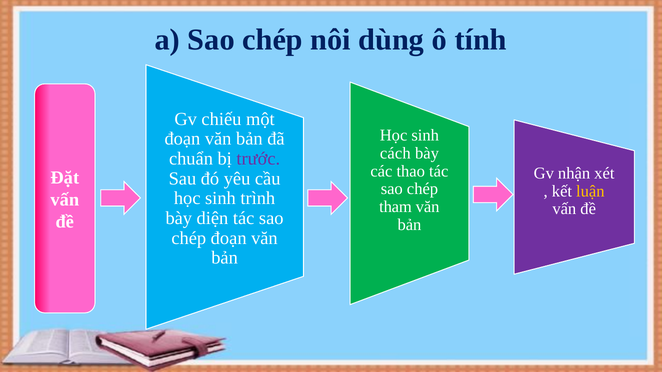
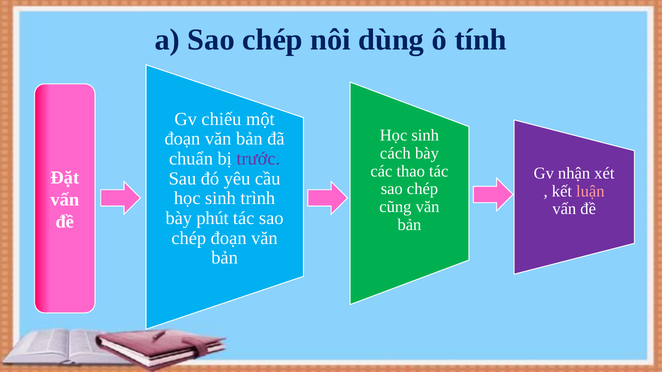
luận colour: yellow -> pink (590, 191)
tham: tham -> cũng (395, 207)
diện: diện -> phút (213, 218)
